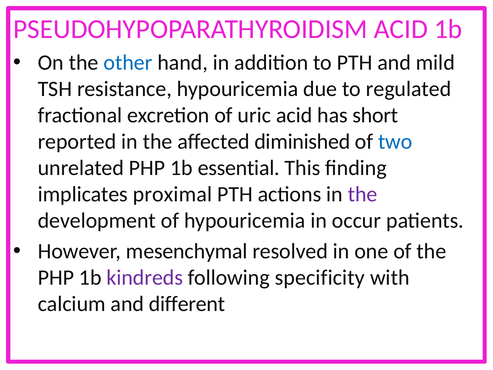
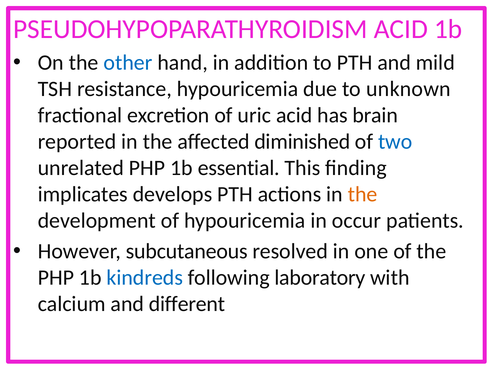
regulated: regulated -> unknown (408, 89)
short: short -> brain (375, 115)
proximal: proximal -> develops (173, 194)
the colour: purple -> orange (363, 194)
mesenchymal: mesenchymal -> subcutaneous (187, 251)
kindreds colour: purple -> blue (145, 278)
specificity: specificity -> laboratory (320, 278)
